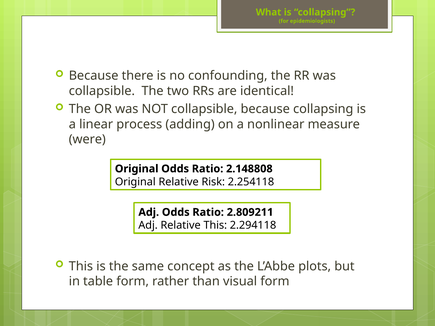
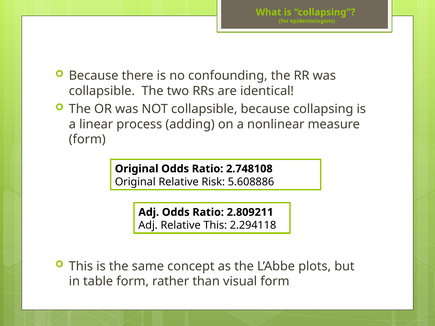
were: were -> form (87, 140)
2.148808: 2.148808 -> 2.748108 (249, 169)
2.254118: 2.254118 -> 5.608886 (251, 182)
